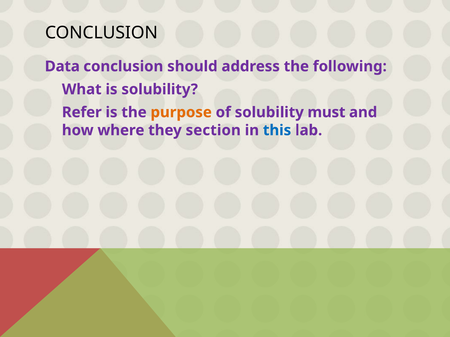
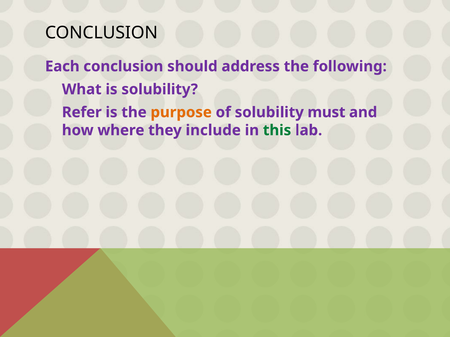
Data: Data -> Each (62, 66)
section: section -> include (213, 130)
this colour: blue -> green (277, 130)
